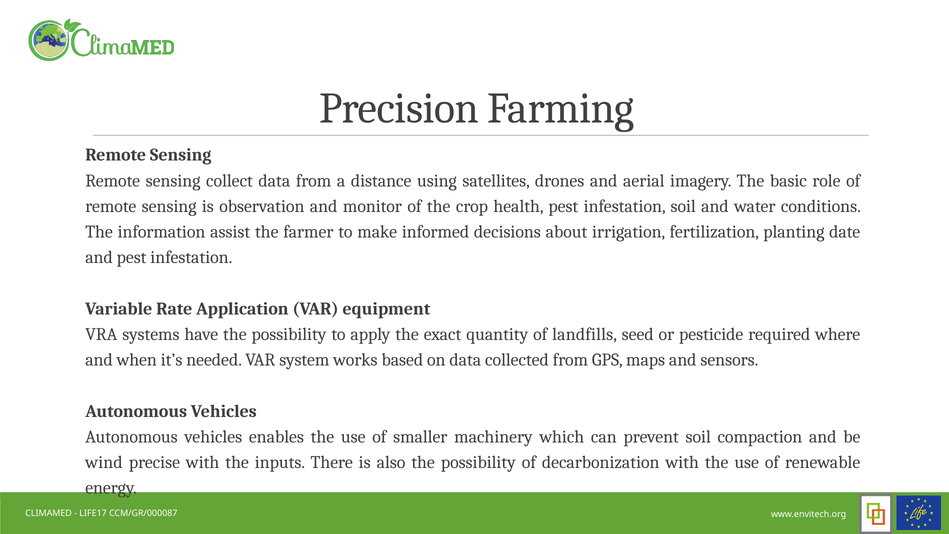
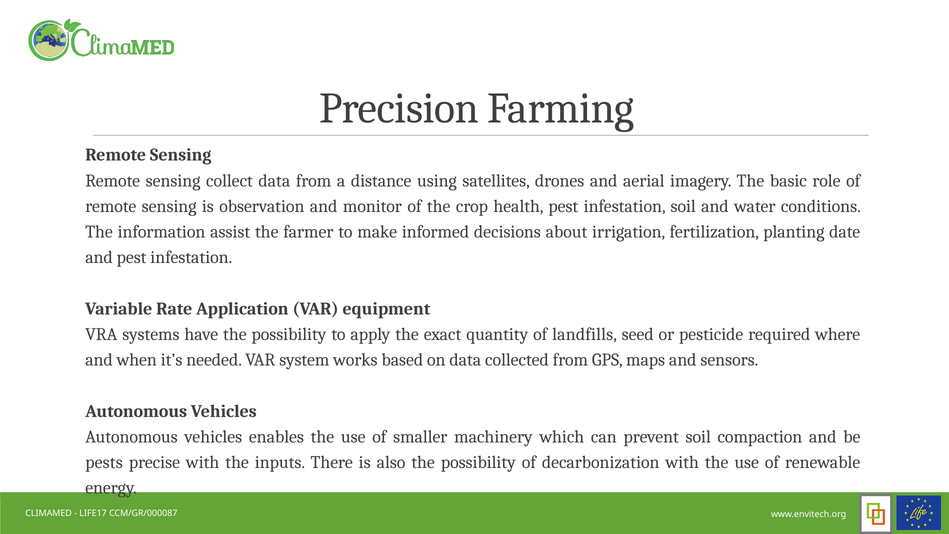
wind: wind -> pests (104, 462)
